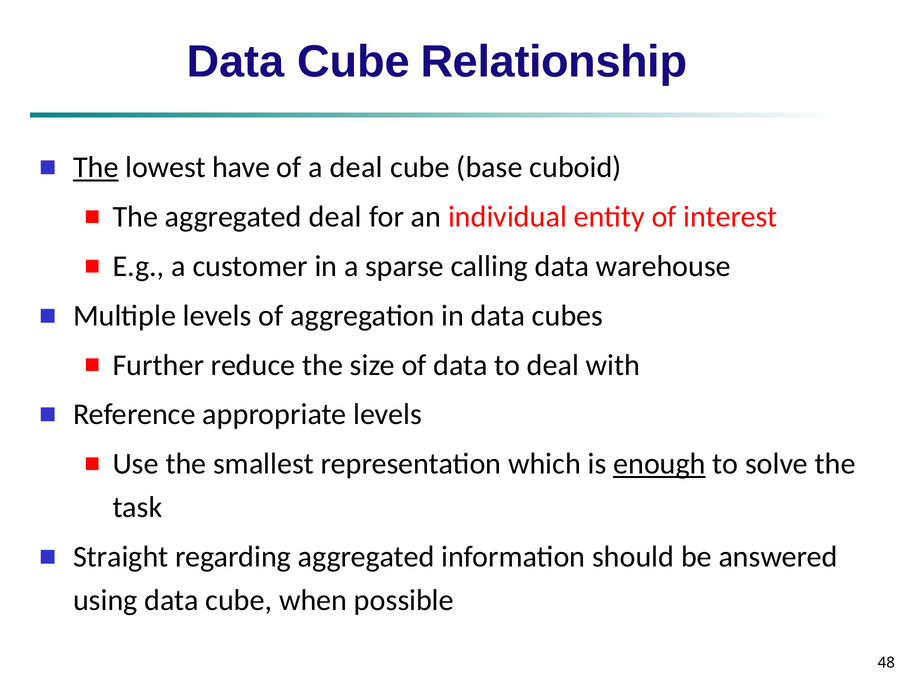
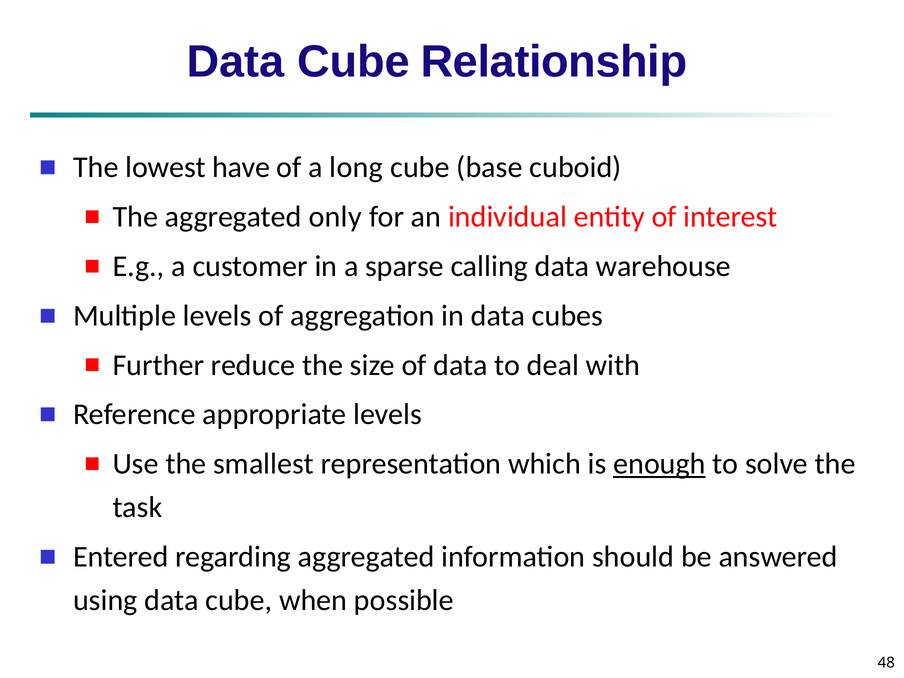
The underline: present -> none (96, 168)
a deal: deal -> long (356, 168)
aggregated deal: deal -> only (335, 217)
Straight: Straight -> Entered (121, 557)
